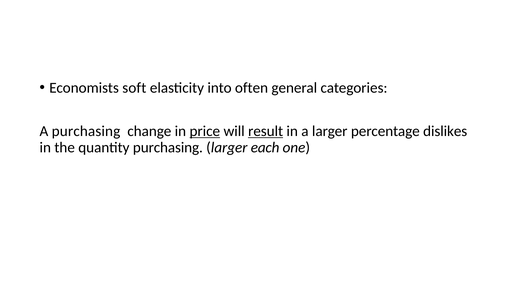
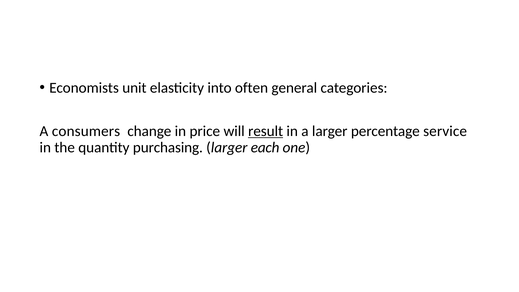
soft: soft -> unit (134, 88)
A purchasing: purchasing -> consumers (86, 131)
price underline: present -> none (205, 131)
dislikes: dislikes -> service (445, 131)
